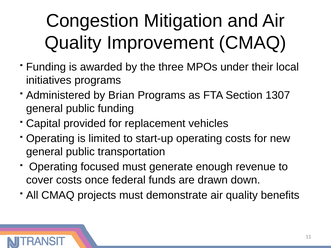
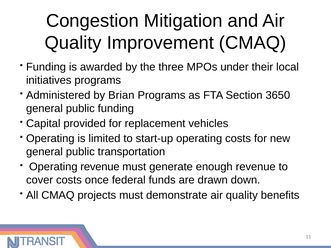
1307: 1307 -> 3650 (278, 95)
Operating focused: focused -> revenue (100, 167)
